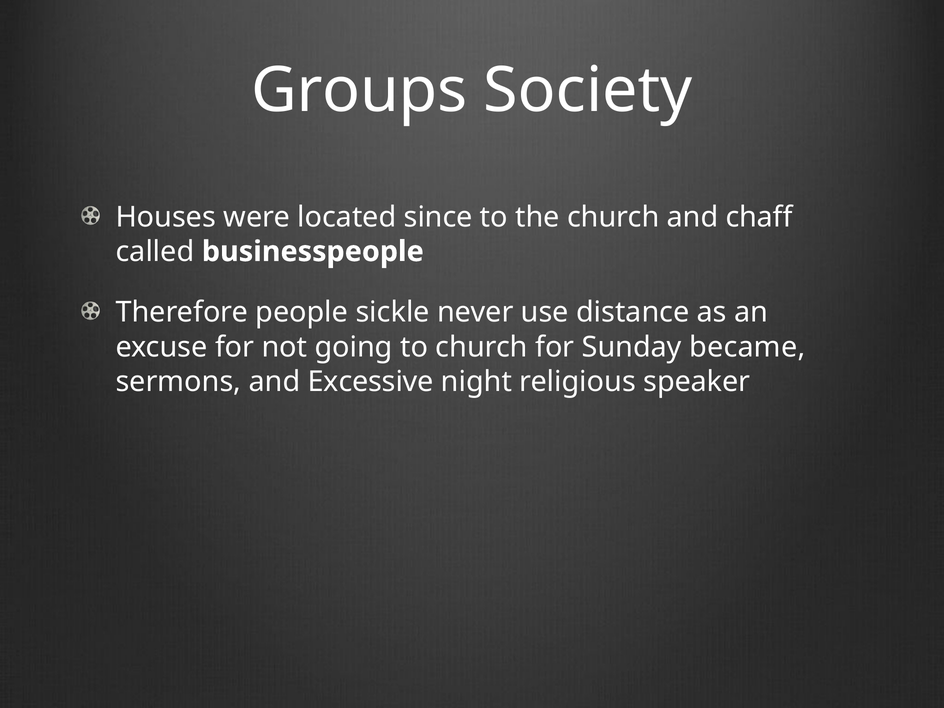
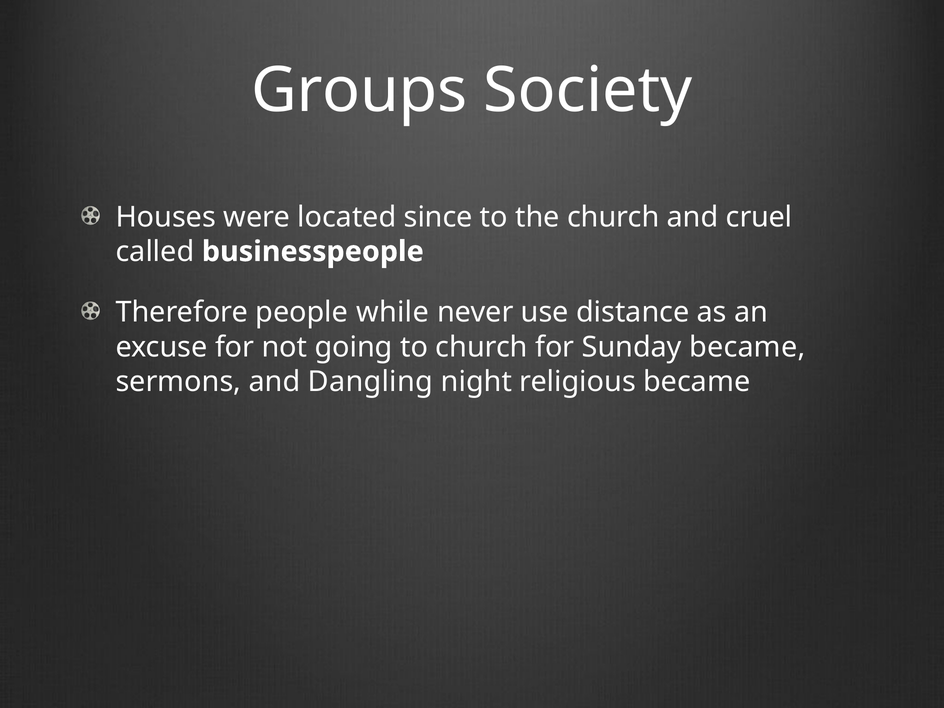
chaff: chaff -> cruel (759, 217)
sickle: sickle -> while (392, 312)
Excessive: Excessive -> Dangling (370, 382)
religious speaker: speaker -> became (697, 382)
